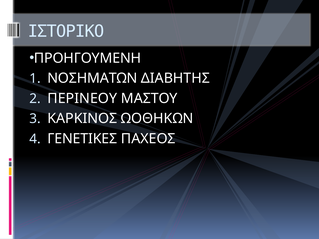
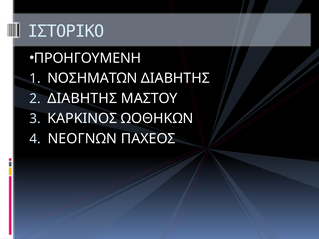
ΠΕΡΙΝΕΟΥ: ΠΕΡΙΝΕΟΥ -> ΔΙΑΒΗΤΗΣ (82, 99)
ΓΕΝΕΤΙΚΕΣ: ΓΕΝΕΤΙΚΕΣ -> ΝΕΟΓΝΩΝ (82, 139)
